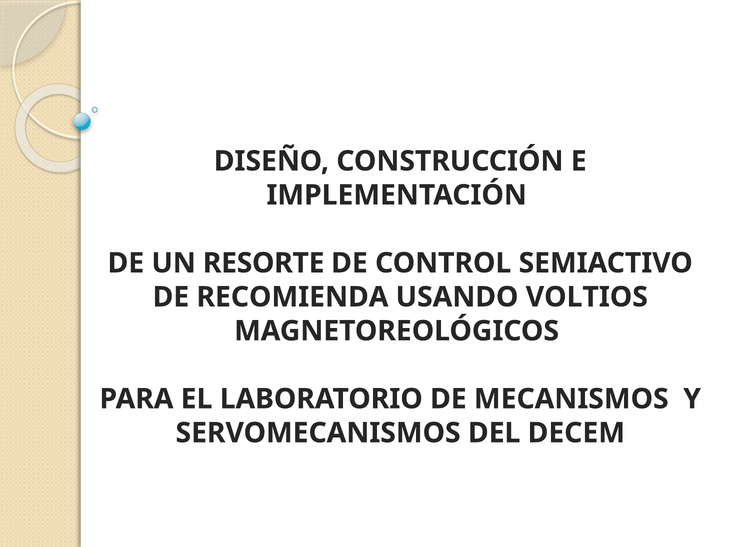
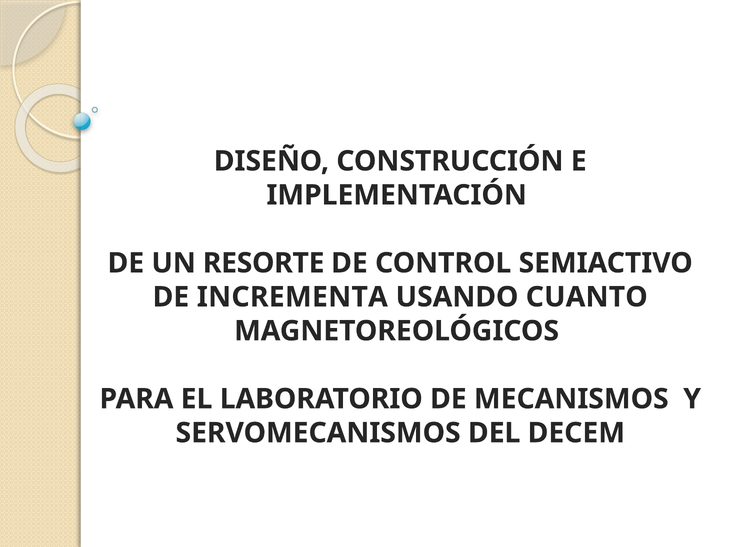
RECOMIENDA: RECOMIENDA -> INCREMENTA (292, 297)
VOLTIOS: VOLTIOS -> CUANTO (587, 297)
